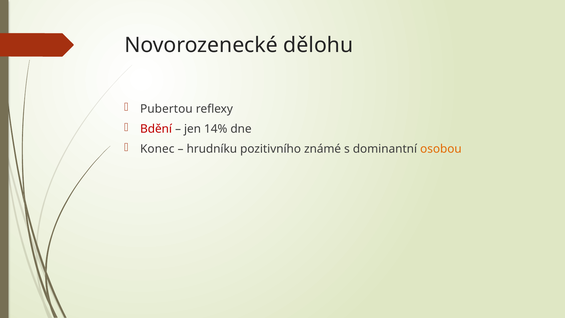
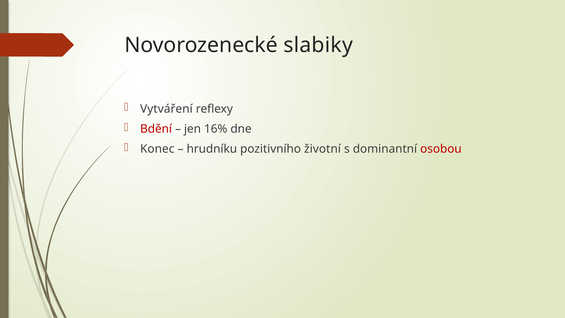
dělohu: dělohu -> slabiky (318, 45)
Pubertou: Pubertou -> Vytváření (166, 109)
14%: 14% -> 16% (216, 129)
známé: známé -> životní (323, 149)
osobou colour: orange -> red (441, 149)
